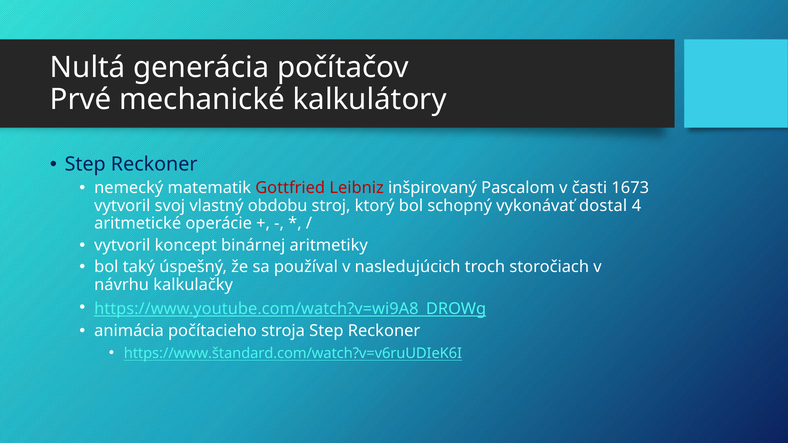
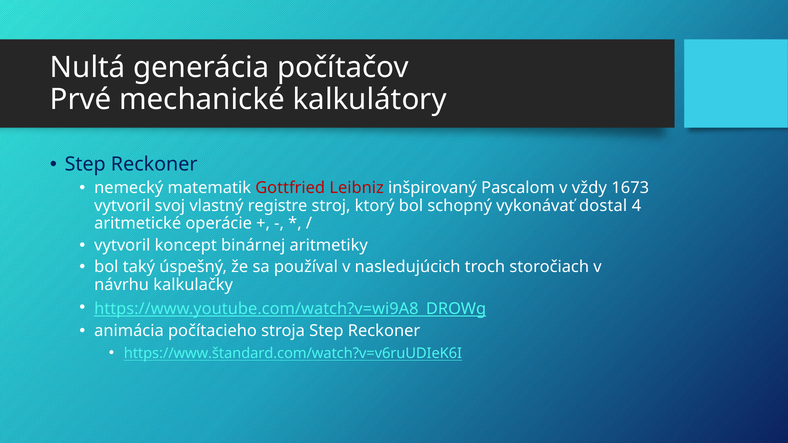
časti: časti -> vždy (589, 188)
obdobu: obdobu -> registre (278, 206)
